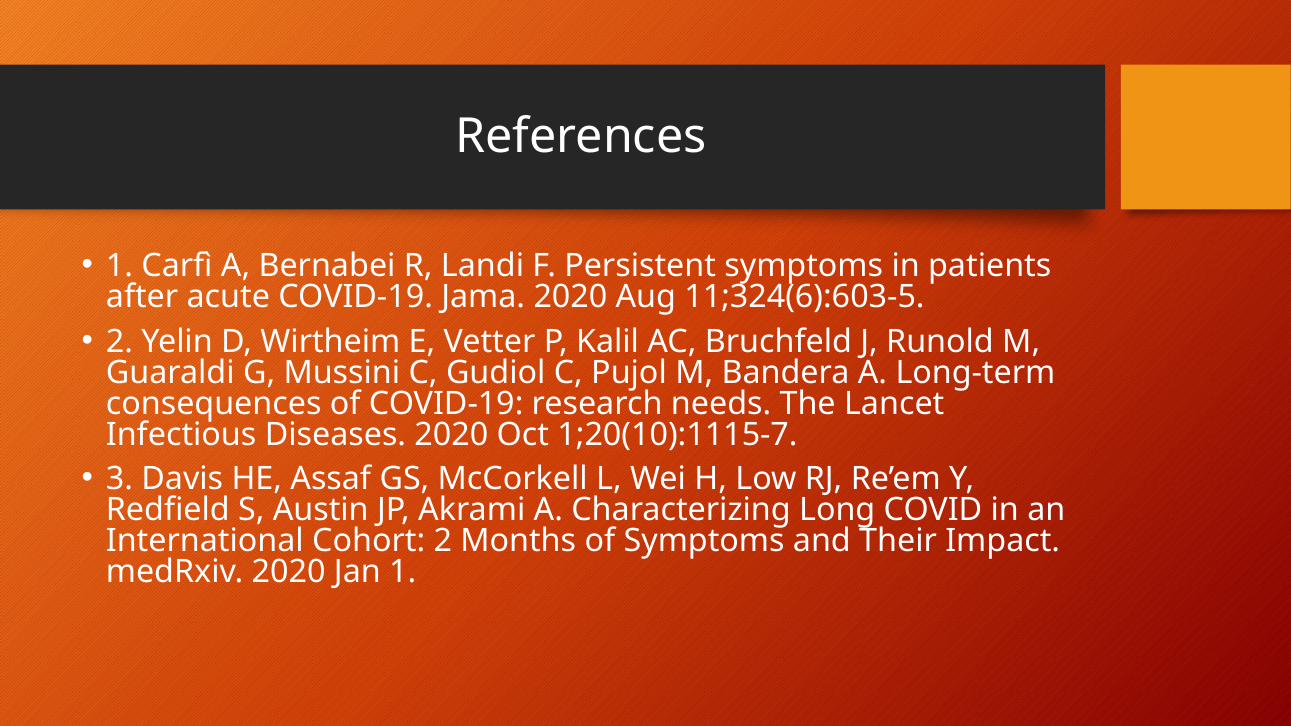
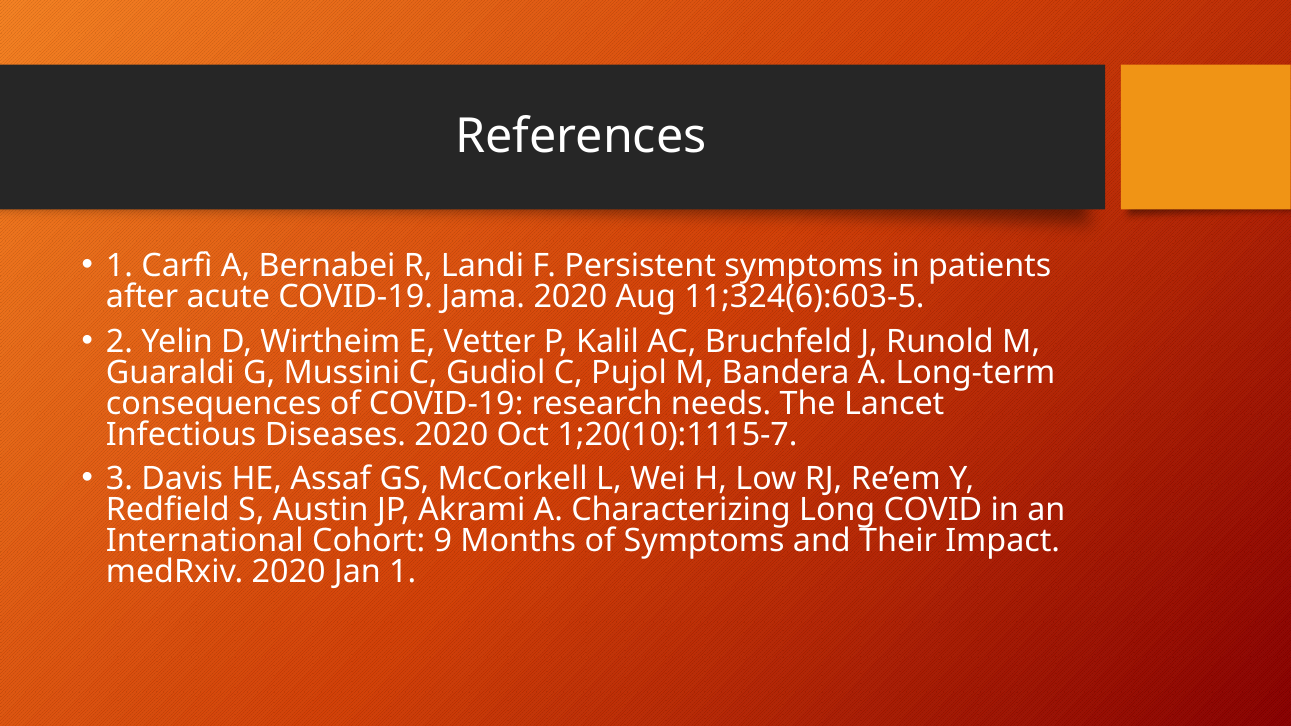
Cohort 2: 2 -> 9 (443, 541)
